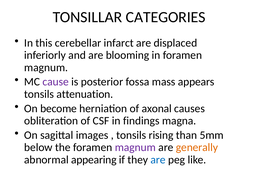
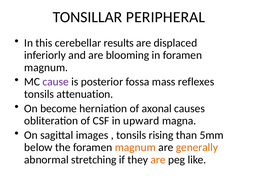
CATEGORIES: CATEGORIES -> PERIPHERAL (166, 17)
infarct: infarct -> results (119, 43)
appears: appears -> reflexes (196, 82)
findings: findings -> upward (141, 121)
magnum colour: purple -> orange (135, 147)
appearing: appearing -> stretching (94, 160)
are colour: blue -> orange (158, 160)
